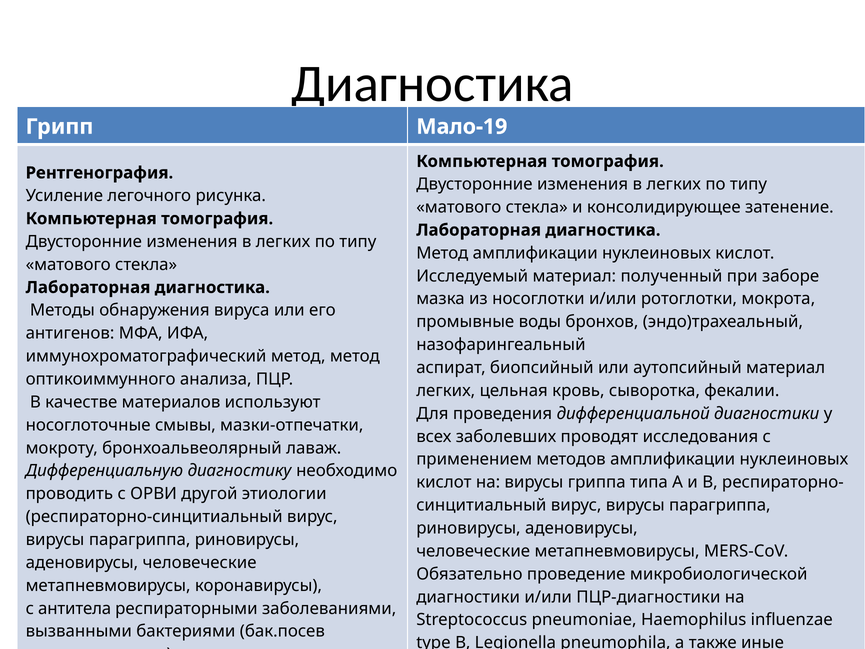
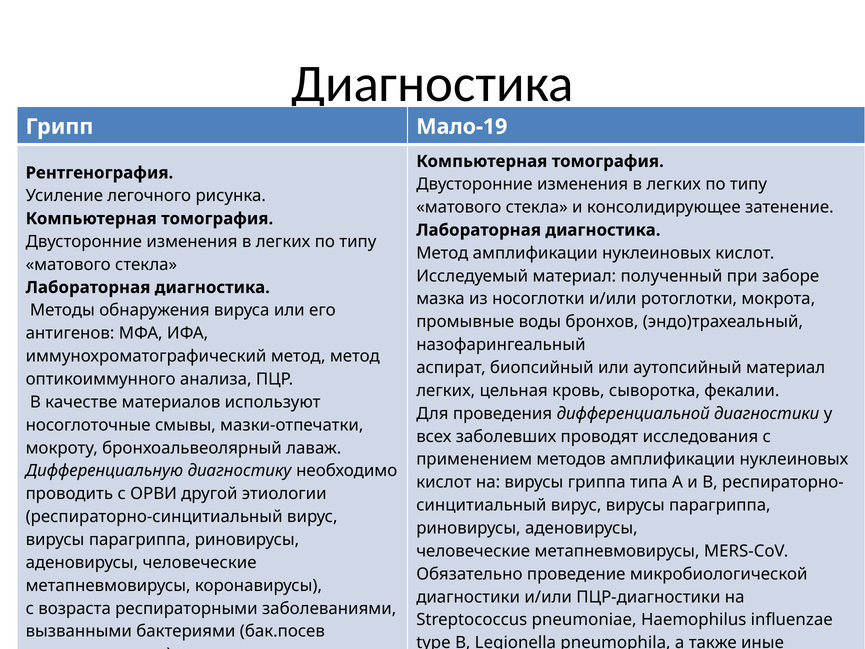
антитела: антитела -> возраста (75, 608)
